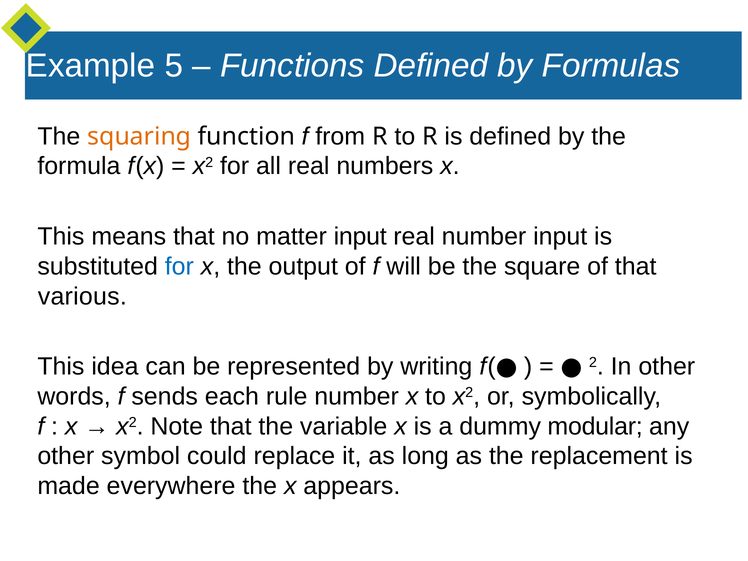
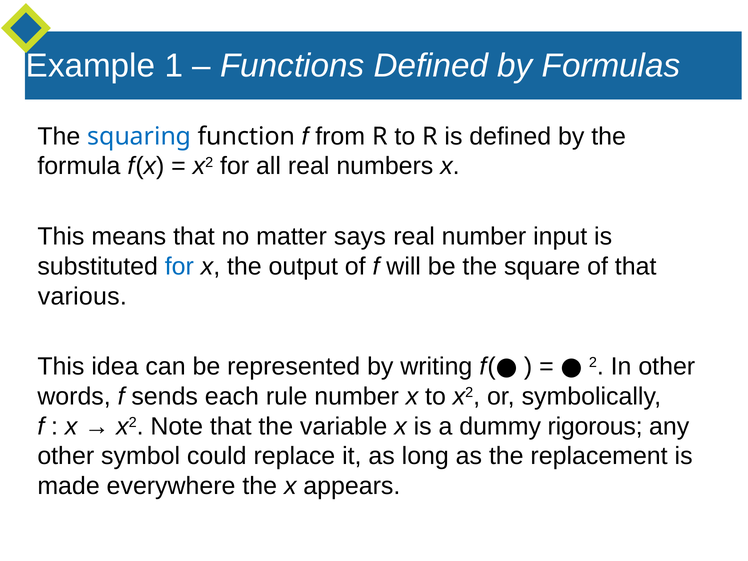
5: 5 -> 1 (174, 66)
squaring colour: orange -> blue (139, 136)
matter input: input -> says (360, 236)
modular: modular -> rigorous (595, 426)
